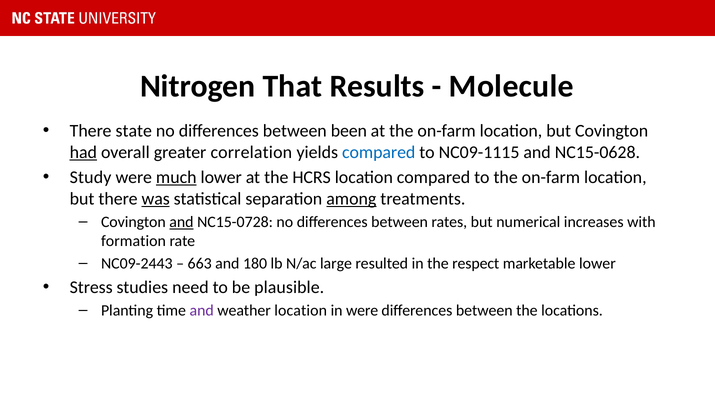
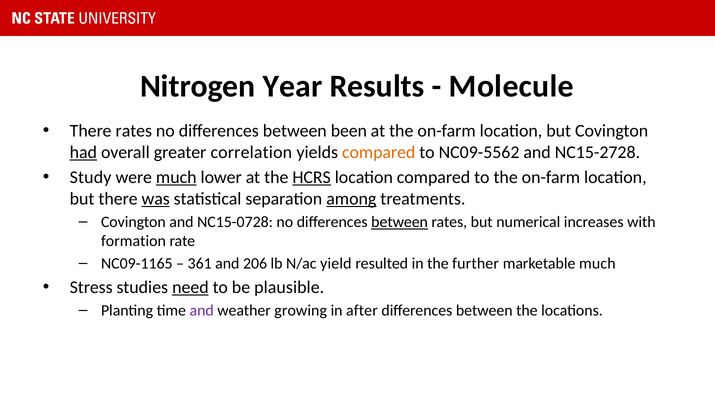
That: That -> Year (293, 86)
There state: state -> rates (134, 131)
compared colour: blue -> orange (379, 152)
NC09-1115: NC09-1115 -> NC09-5562 (479, 152)
NC15-0628: NC15-0628 -> NC15-2728 (597, 152)
HCRS underline: none -> present (312, 177)
and underline: present -> none (181, 222)
between underline: none -> present (400, 222)
NC09-2443: NC09-2443 -> NC09-1165 (137, 264)
663: 663 -> 361 (200, 264)
180: 180 -> 206 (255, 264)
large: large -> yield (336, 264)
respect: respect -> further (476, 264)
marketable lower: lower -> much (597, 264)
need underline: none -> present (190, 287)
weather location: location -> growing (301, 311)
in were: were -> after (362, 311)
